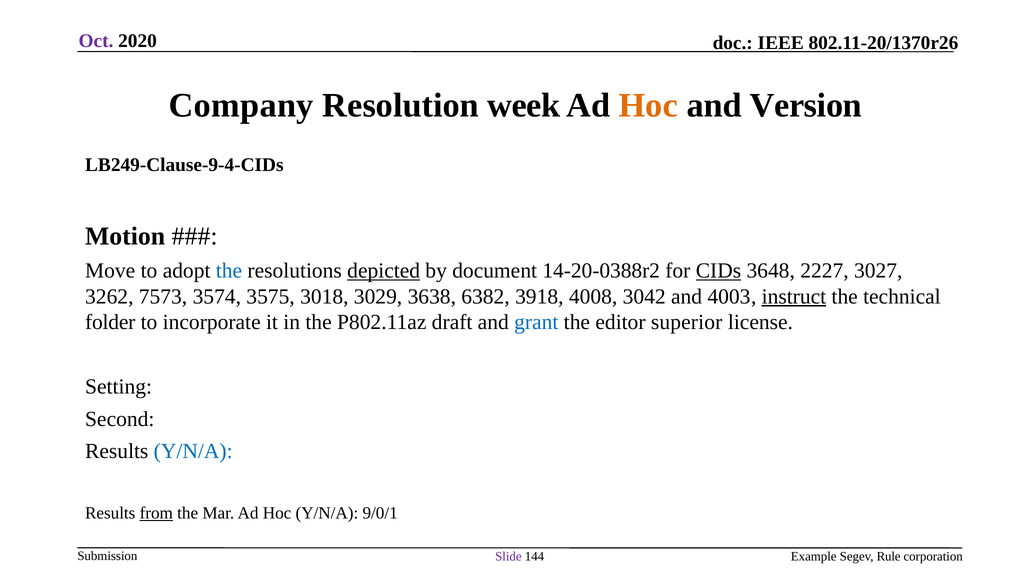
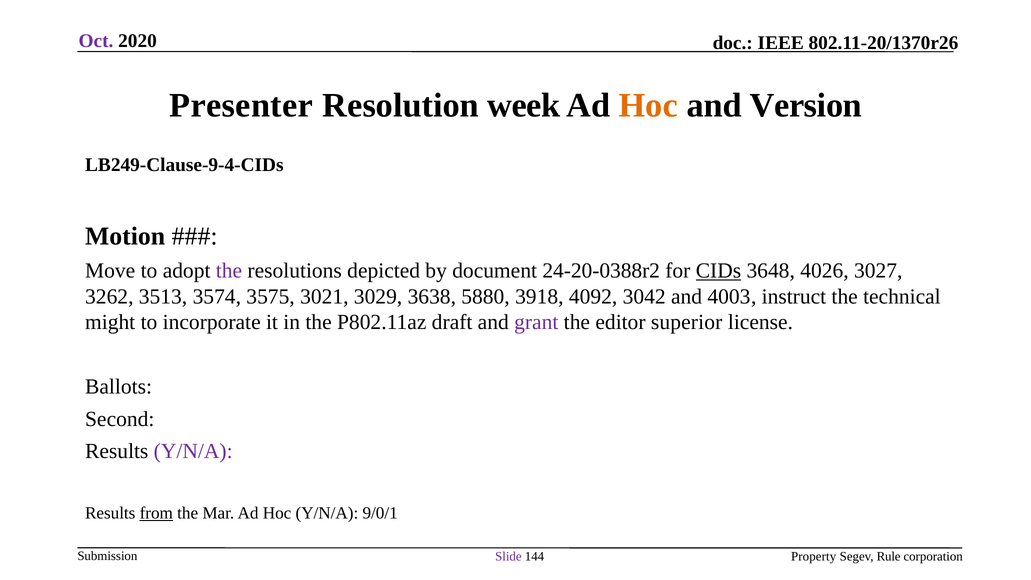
Company: Company -> Presenter (241, 105)
the colour: blue -> purple (229, 271)
depicted underline: present -> none (384, 271)
14-20-0388r2: 14-20-0388r2 -> 24-20-0388r2 (601, 271)
2227: 2227 -> 4026 (824, 271)
7573: 7573 -> 3513 (163, 297)
3018: 3018 -> 3021 (324, 297)
6382: 6382 -> 5880 (486, 297)
4008: 4008 -> 4092 (593, 297)
instruct underline: present -> none (794, 297)
folder: folder -> might (110, 322)
grant colour: blue -> purple (536, 322)
Setting: Setting -> Ballots (119, 387)
Y/N/A colour: blue -> purple (193, 451)
Example: Example -> Property (814, 556)
